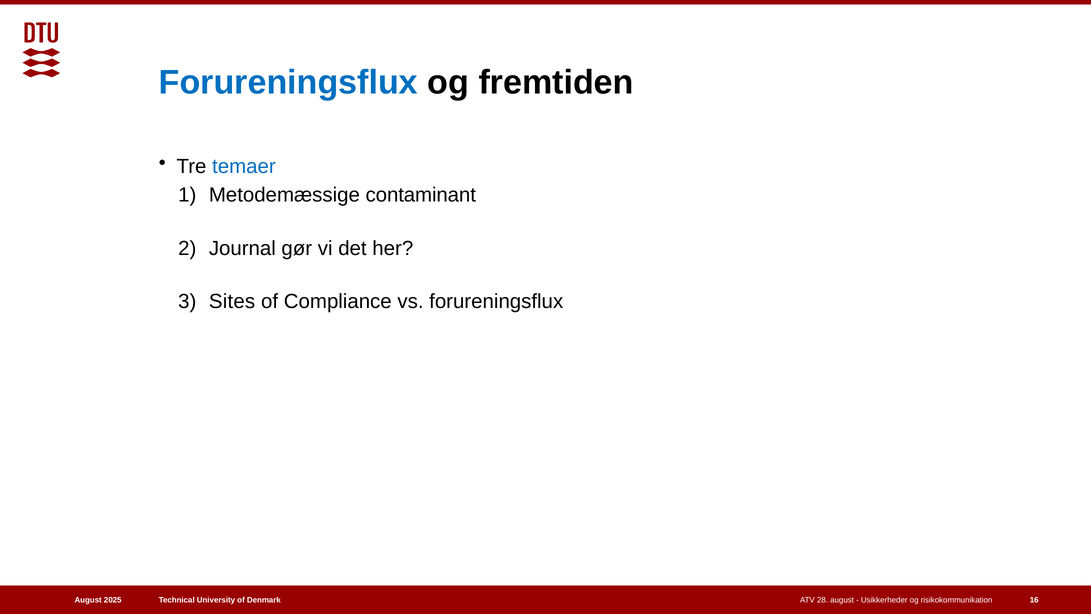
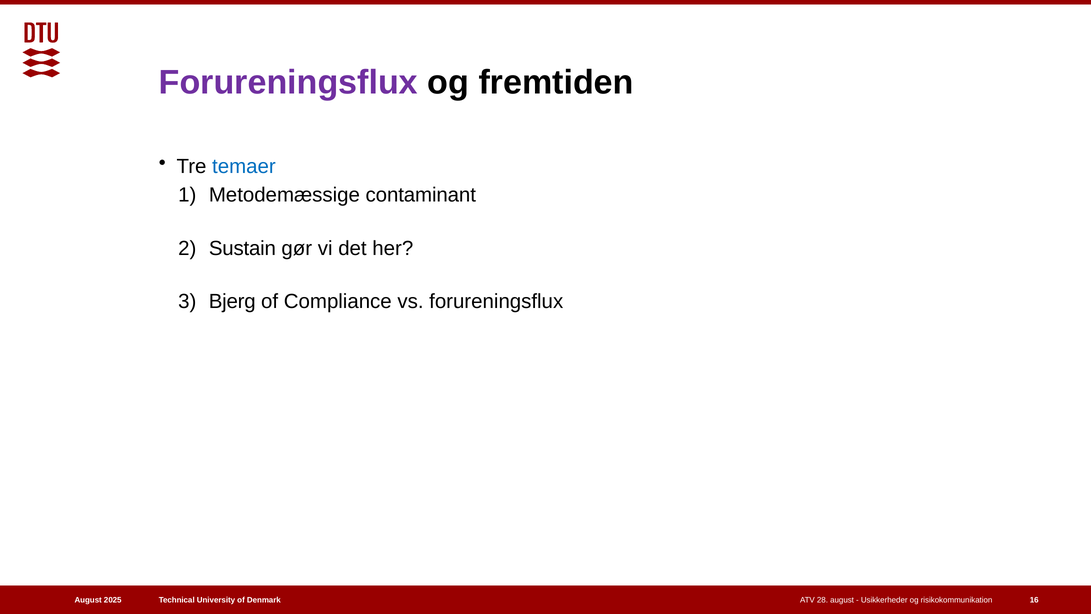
Forureningsflux colour: blue -> purple (288, 83)
Journal: Journal -> Sustain (242, 248)
Sites: Sites -> Bjerg (232, 301)
